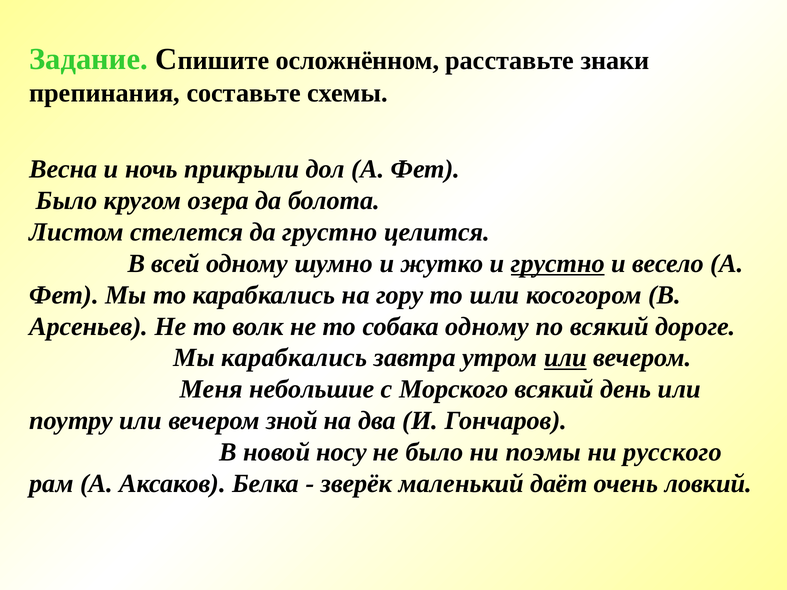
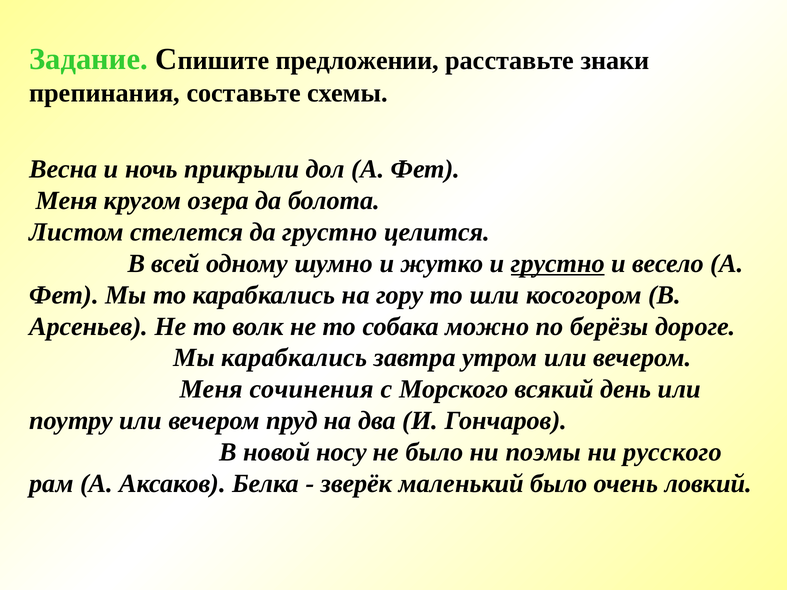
осложнённом: осложнённом -> предложении (357, 61)
Было: Было -> Меня (67, 201)
собака одному: одному -> можно (487, 326)
по всякий: всякий -> берёзы (609, 326)
или underline: present -> none (565, 358)
небольшие: небольшие -> сочинения (312, 389)
зной: зной -> пруд (292, 421)
маленький даёт: даёт -> было (559, 484)
